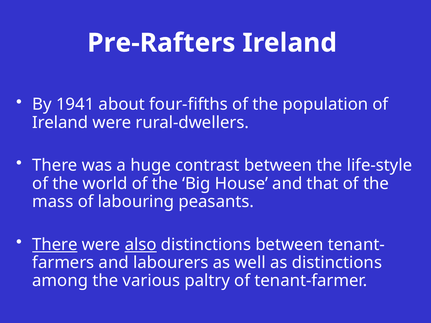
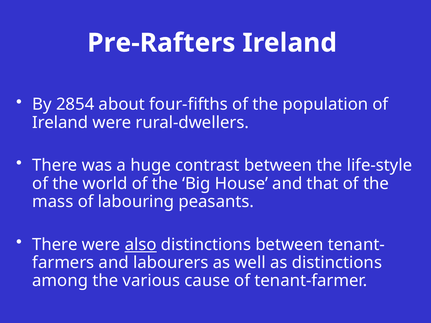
1941: 1941 -> 2854 (75, 104)
There underline: present -> none (55, 245)
paltry: paltry -> cause (207, 281)
